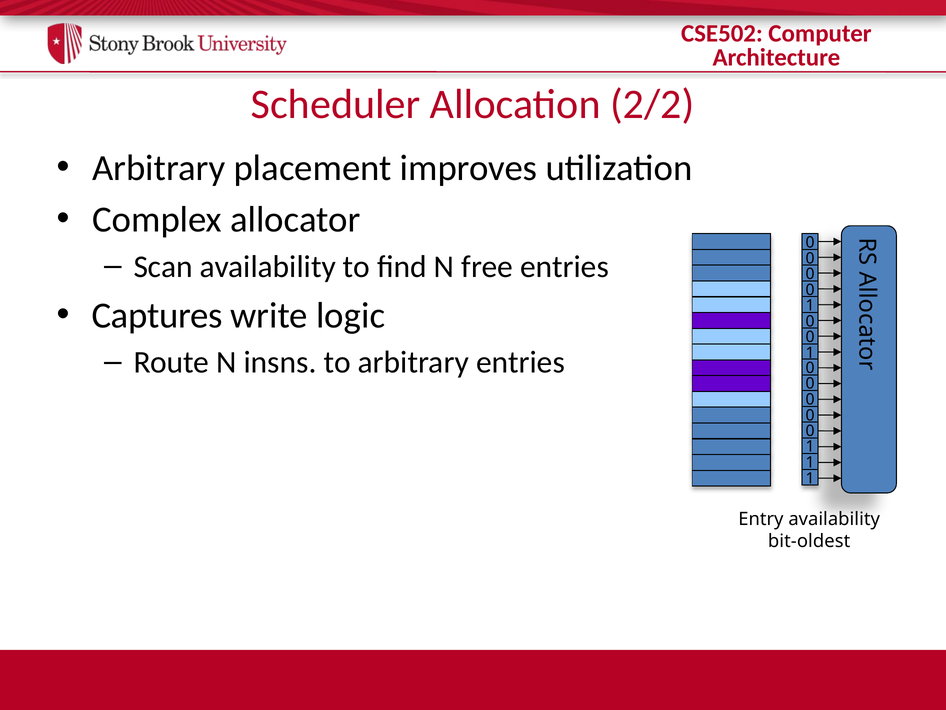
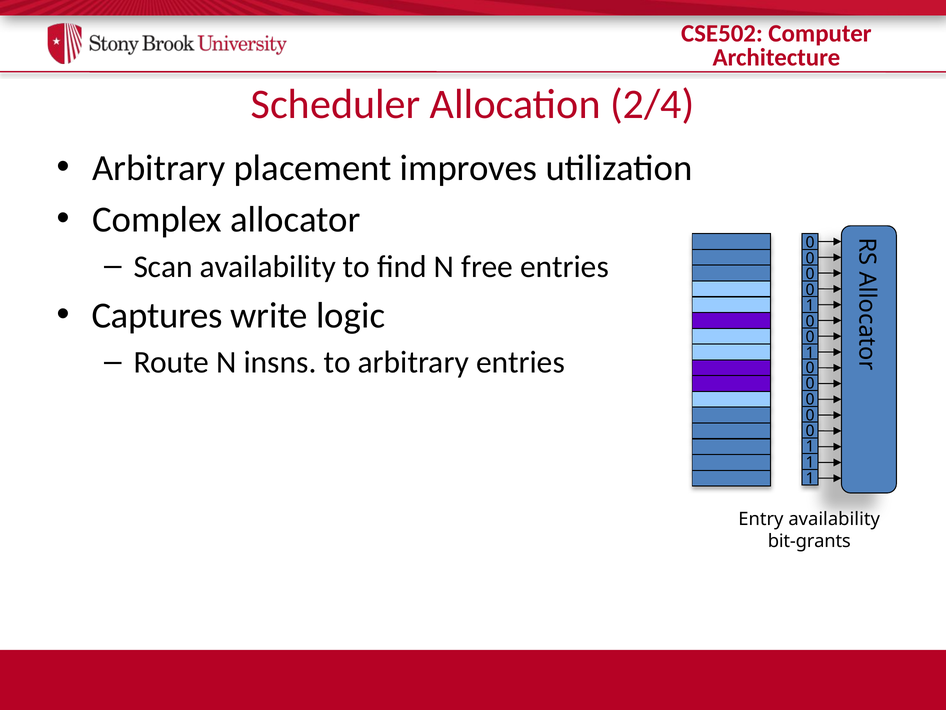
2/2: 2/2 -> 2/4 (652, 105)
bit-oldest: bit-oldest -> bit-grants (809, 541)
